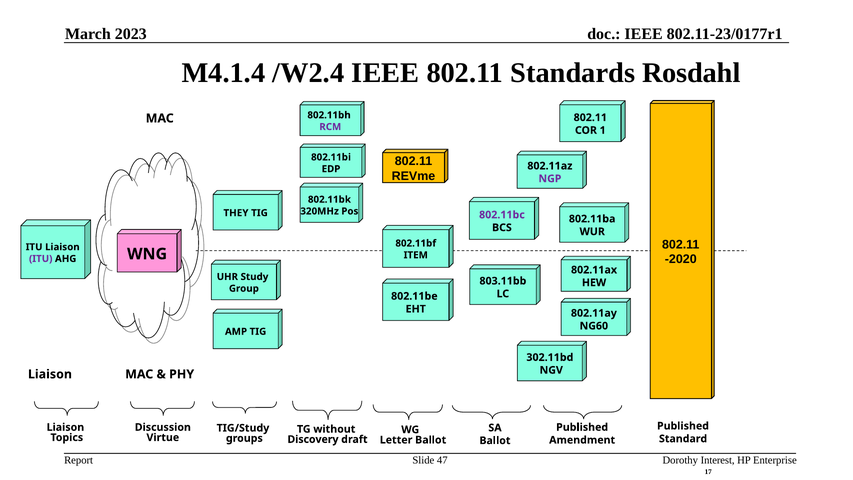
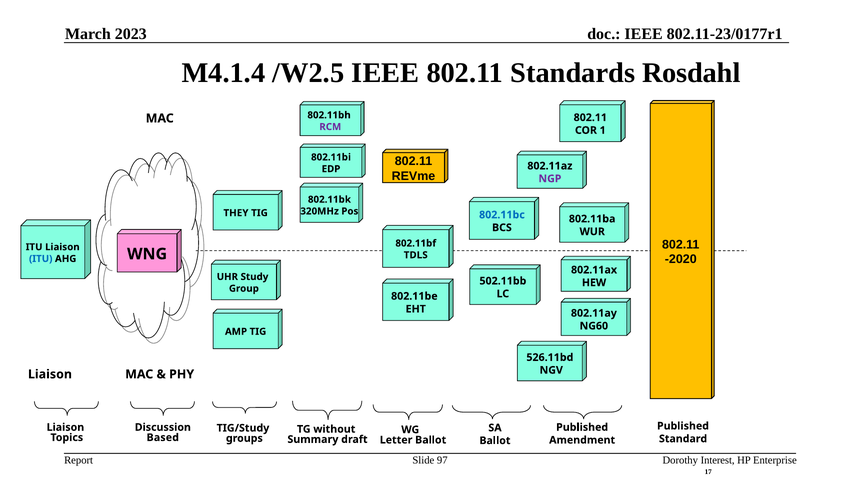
/W2.4: /W2.4 -> /W2.5 (308, 73)
802.11bc colour: purple -> blue (502, 215)
ITEM: ITEM -> TDLS (416, 255)
ITU colour: purple -> blue (41, 259)
803.11bb: 803.11bb -> 502.11bb (503, 281)
302.11bd: 302.11bd -> 526.11bd (550, 357)
Virtue: Virtue -> Based (163, 437)
Discovery: Discovery -> Summary (313, 439)
47: 47 -> 97 (442, 460)
